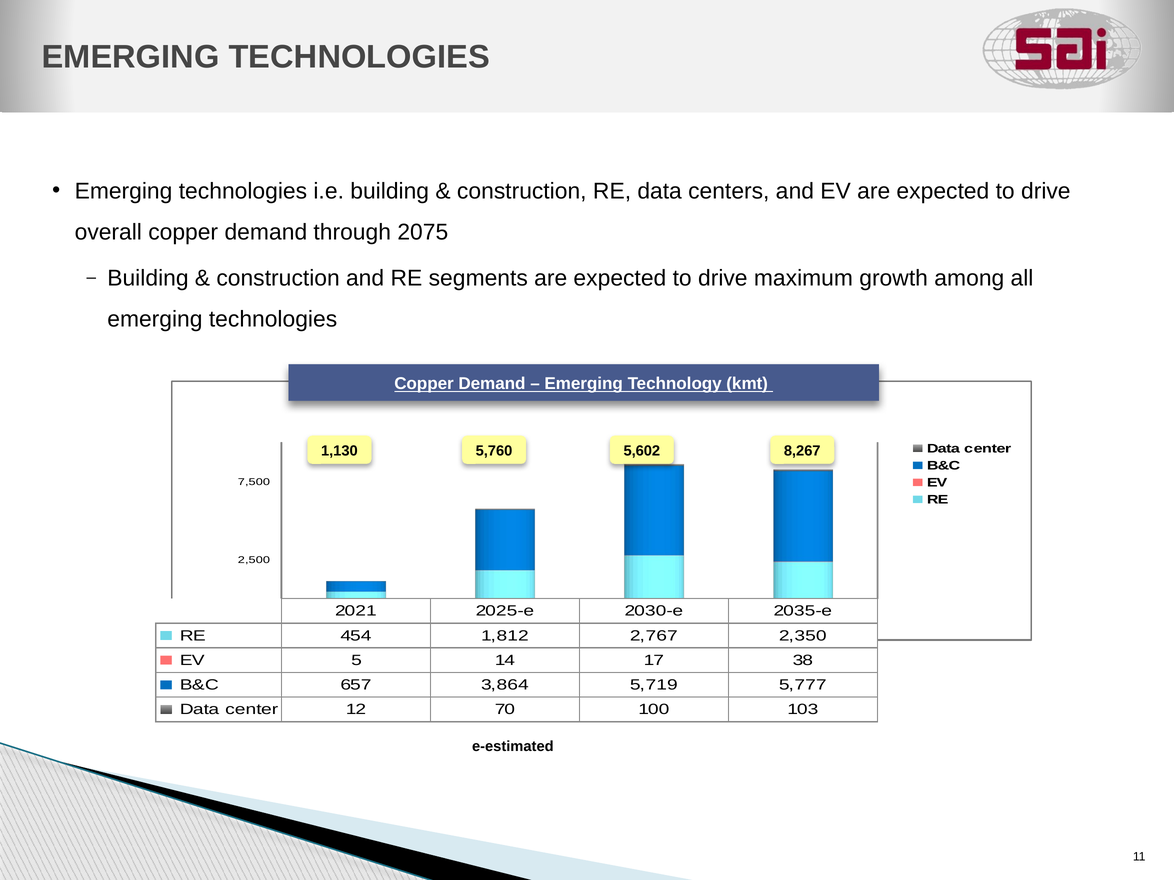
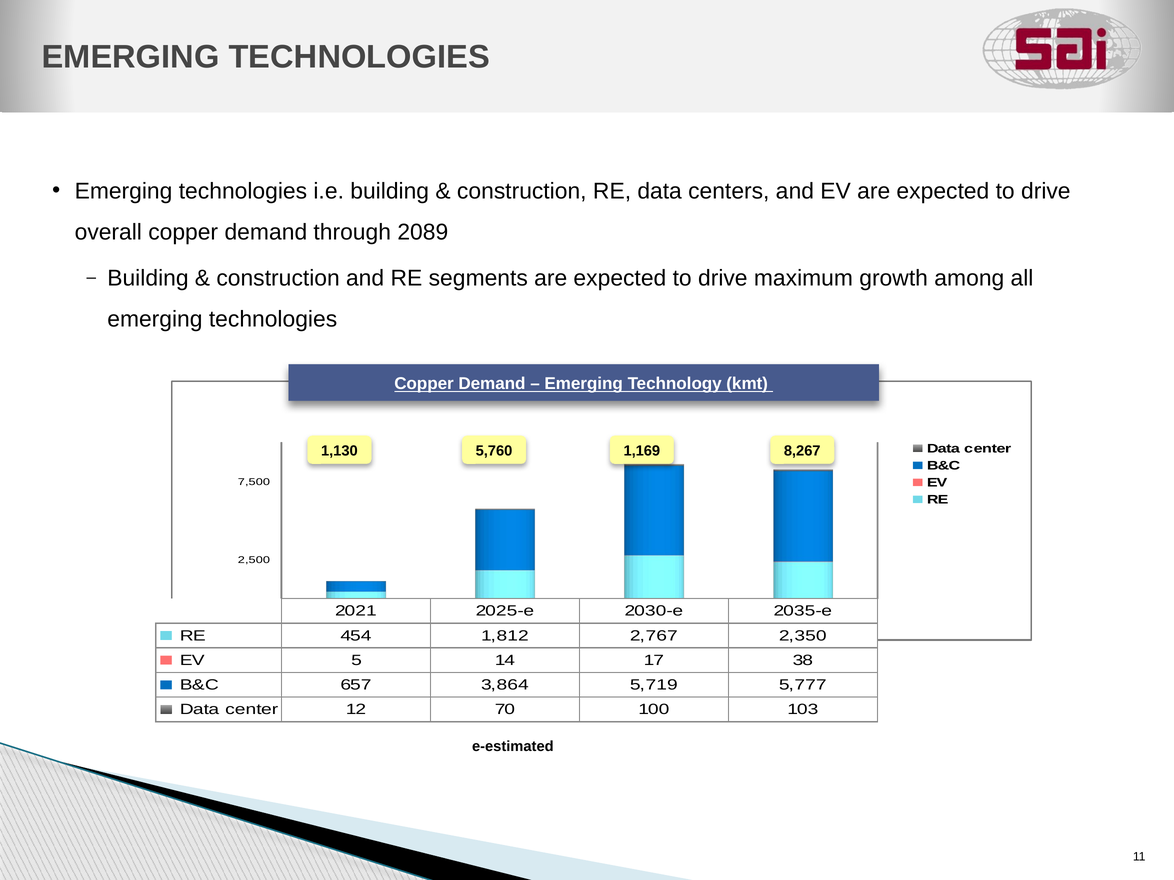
2075: 2075 -> 2089 (423, 232)
5,602: 5,602 -> 1,169 (642, 451)
